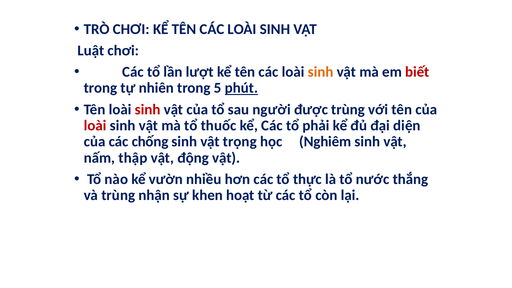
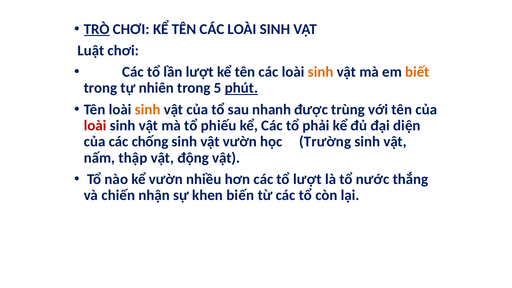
TRÒ underline: none -> present (97, 29)
biết colour: red -> orange (417, 72)
sinh colour: red -> orange (148, 109)
người: người -> nhanh (272, 109)
thuốc: thuốc -> phiếu (219, 126)
vật trọng: trọng -> vườn (240, 142)
Nghiêm: Nghiêm -> Trường (325, 142)
tổ thực: thực -> lượt (307, 179)
và trùng: trùng -> chiến (118, 195)
hoạt: hoạt -> biến (240, 195)
